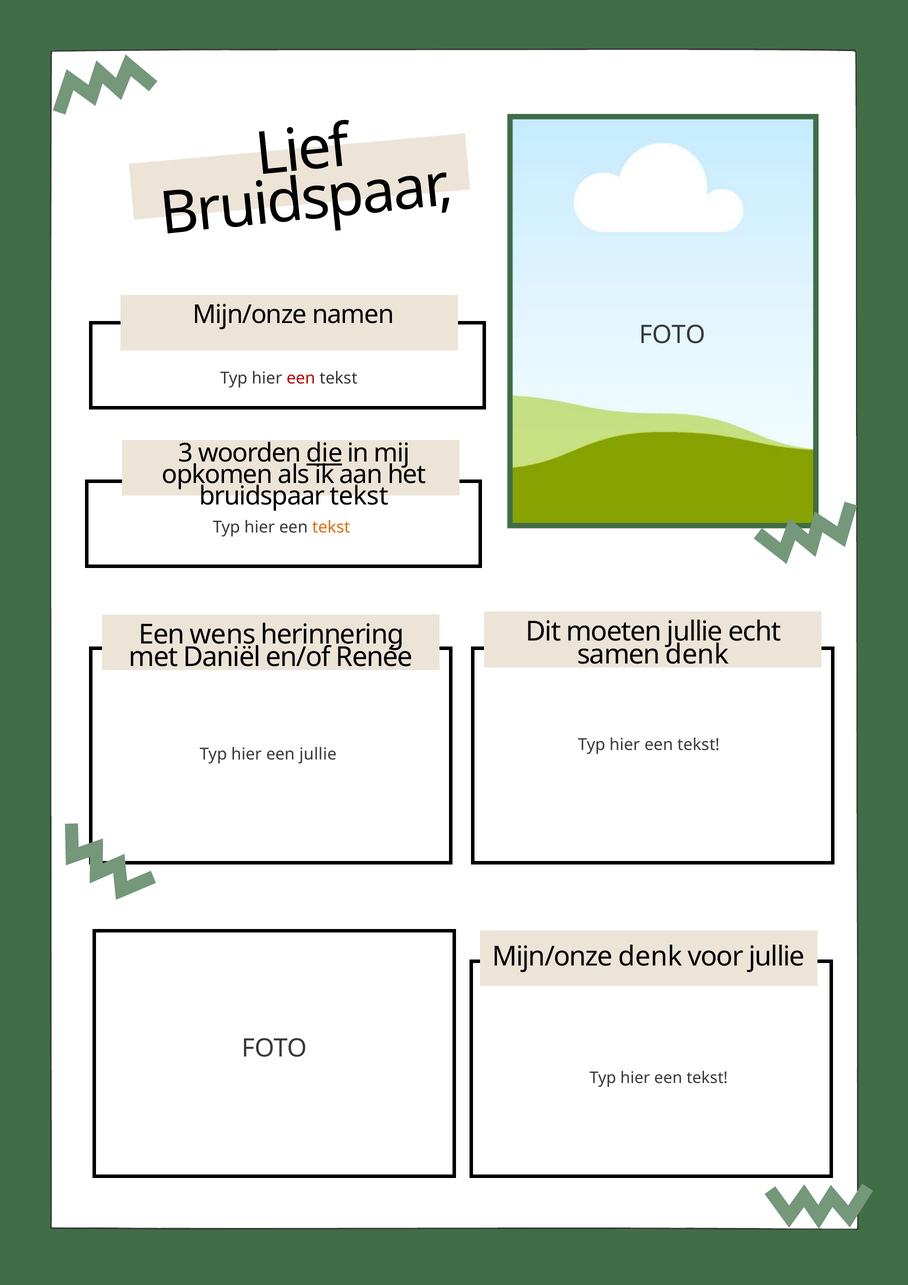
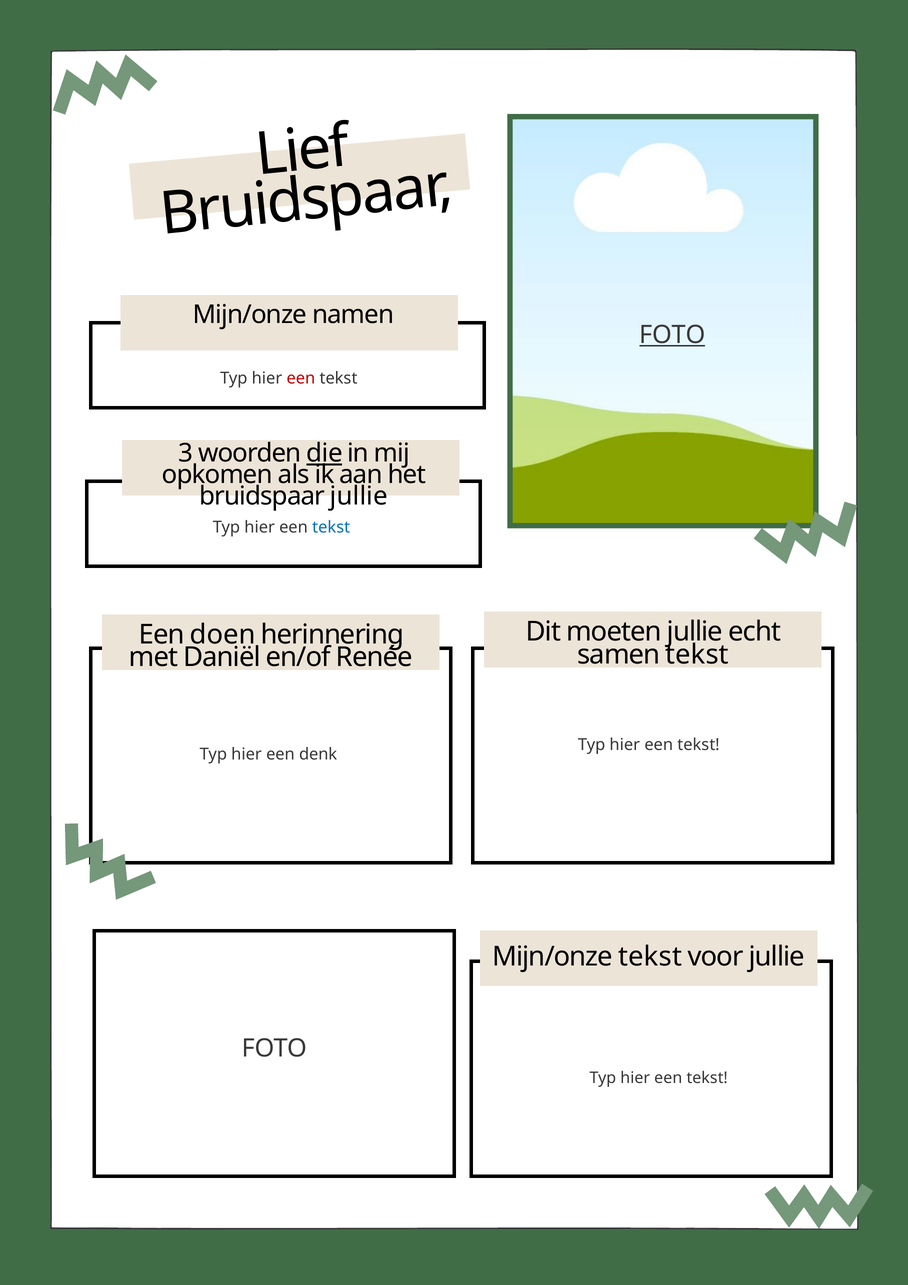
FOTO underline: none -> present (672, 335)
bruidspaar tekst: tekst -> jullie (359, 496)
tekst colour: orange -> blue (331, 527)
wens: wens -> doen (223, 635)
samen denk: denk -> tekst (697, 655)
een jullie: jullie -> denk (318, 754)
Mijn/onze denk: denk -> tekst (650, 957)
